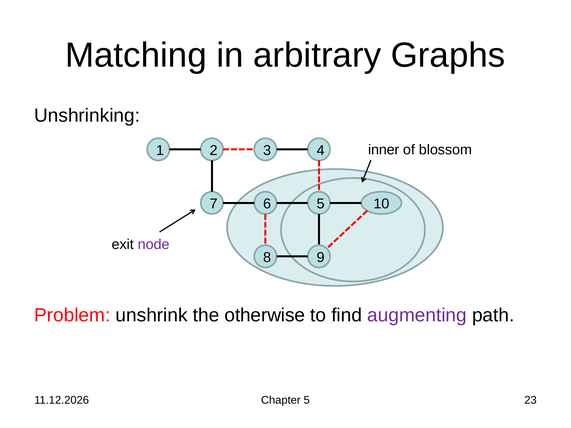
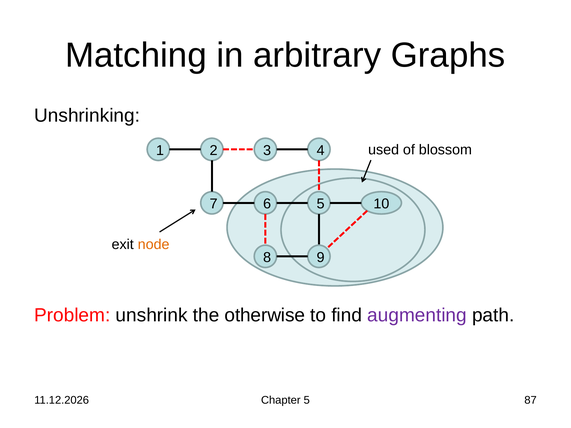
inner: inner -> used (384, 150)
node colour: purple -> orange (154, 244)
23: 23 -> 87 (531, 400)
